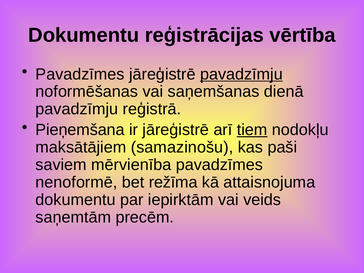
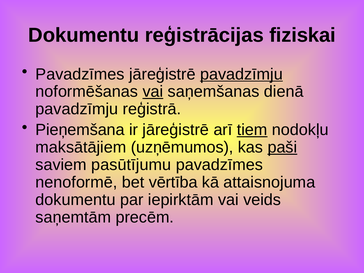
vērtība: vērtība -> fiziskai (303, 35)
vai underline: none -> present (153, 92)
samazinošu: samazinošu -> uzņēmumos (182, 147)
paši underline: none -> present (282, 147)
mērvienība: mērvienība -> pasūtījumu (131, 165)
režīma: režīma -> vērtība (173, 182)
